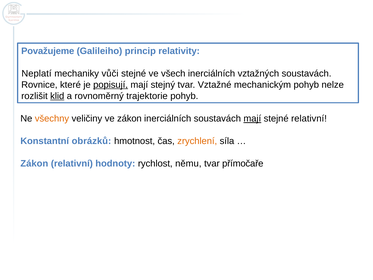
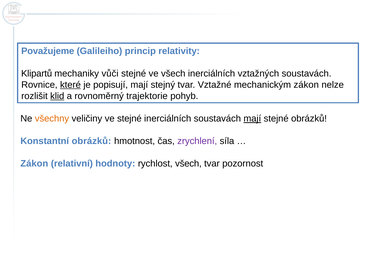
Neplatí: Neplatí -> Klipartů (37, 73)
které underline: none -> present (70, 85)
popisují underline: present -> none (111, 85)
mechanickým pohyb: pohyb -> zákon (306, 85)
ve zákon: zákon -> stejné (129, 119)
stejné relativní: relativní -> obrázků (309, 119)
zrychlení colour: orange -> purple (197, 141)
rychlost němu: němu -> všech (188, 163)
přímočaře: přímočaře -> pozornost (243, 163)
